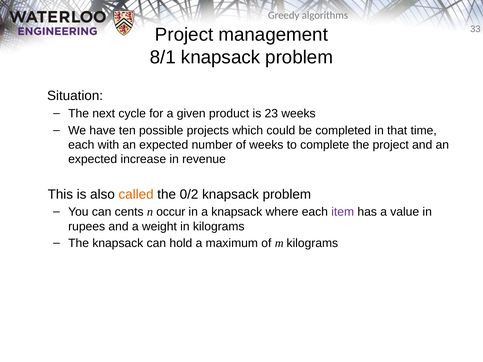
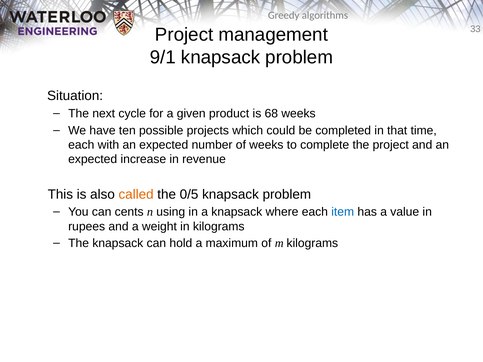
8/1: 8/1 -> 9/1 (163, 57)
23: 23 -> 68 (271, 114)
0/2: 0/2 -> 0/5 (189, 194)
occur: occur -> using (171, 212)
item colour: purple -> blue (343, 212)
